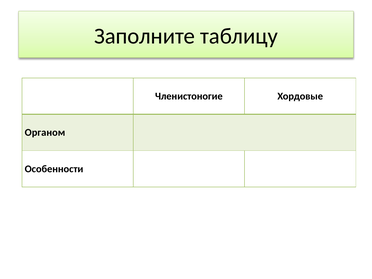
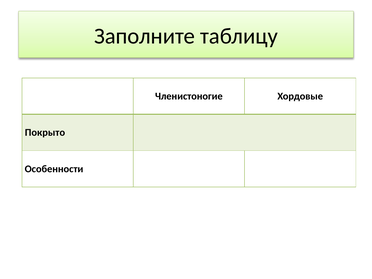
Органом: Органом -> Покрыто (45, 133)
